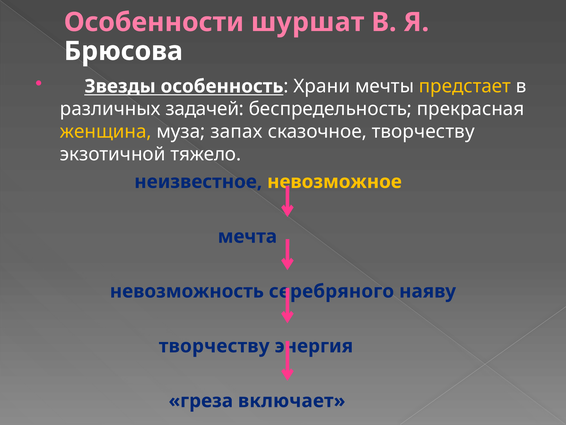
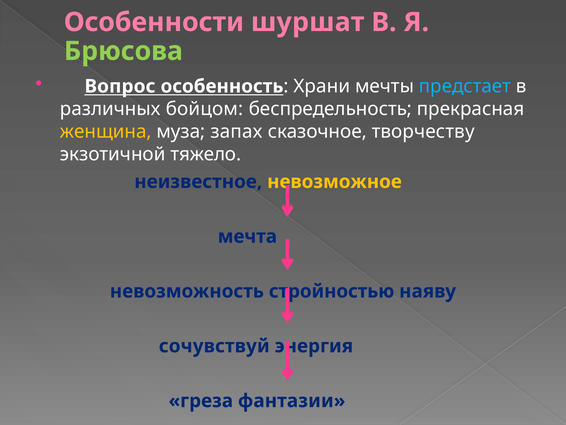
Брюсова colour: white -> light green (123, 51)
Звезды: Звезды -> Вопрос (120, 86)
предстает colour: yellow -> light blue (465, 86)
задачей: задачей -> бойцом (205, 109)
серебряного: серебряного -> стройностью (332, 291)
творчеству: творчеству -> сочувствуй (214, 346)
включает: включает -> фантазии (292, 400)
